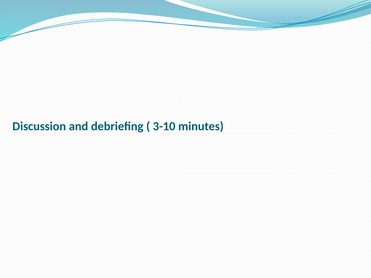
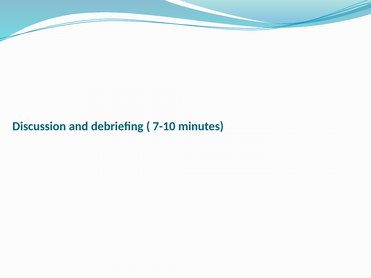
3-10: 3-10 -> 7-10 (164, 126)
